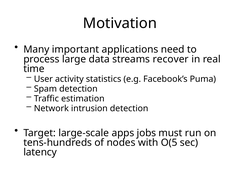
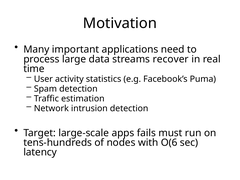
jobs: jobs -> fails (146, 133)
O(5: O(5 -> O(6 (169, 143)
